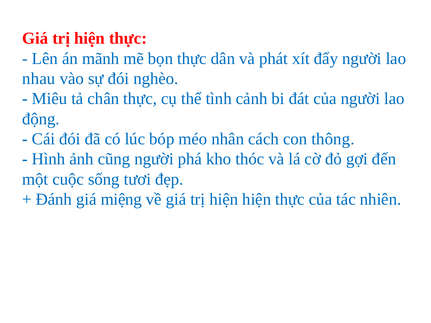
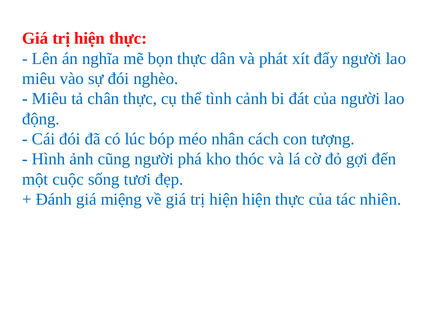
mãnh: mãnh -> nghĩa (101, 59)
nhau: nhau -> miêu (39, 79)
thông: thông -> tượng (333, 139)
